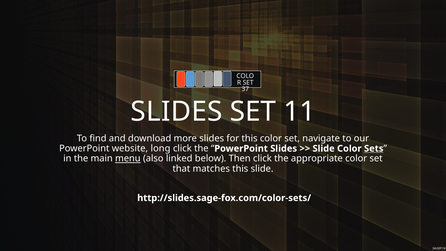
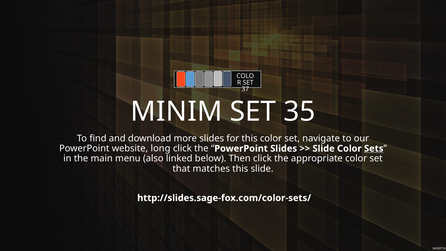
SLIDES: SLIDES -> MINIM (177, 111)
11: 11 -> 35 (299, 111)
menu underline: present -> none (128, 158)
